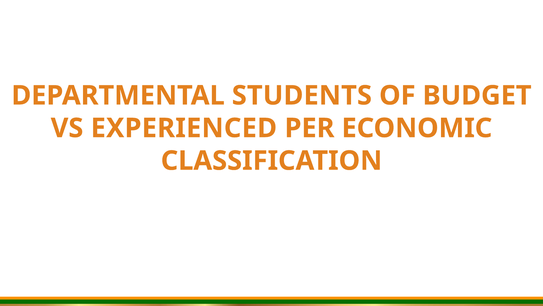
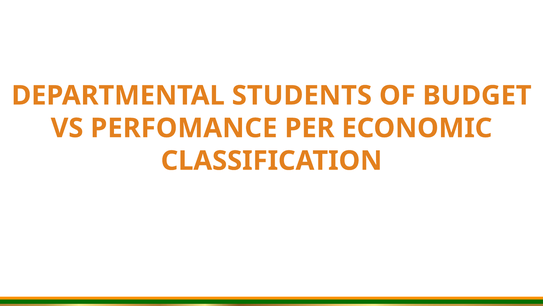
EXPERIENCED: EXPERIENCED -> PERFOMANCE (184, 128)
